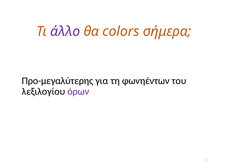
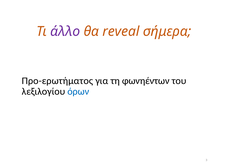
colors: colors -> reveal (121, 31)
Προ-μεγαλύτερης: Προ-μεγαλύτερης -> Προ-ερωτήματος (57, 81)
όρων colour: purple -> blue (78, 92)
